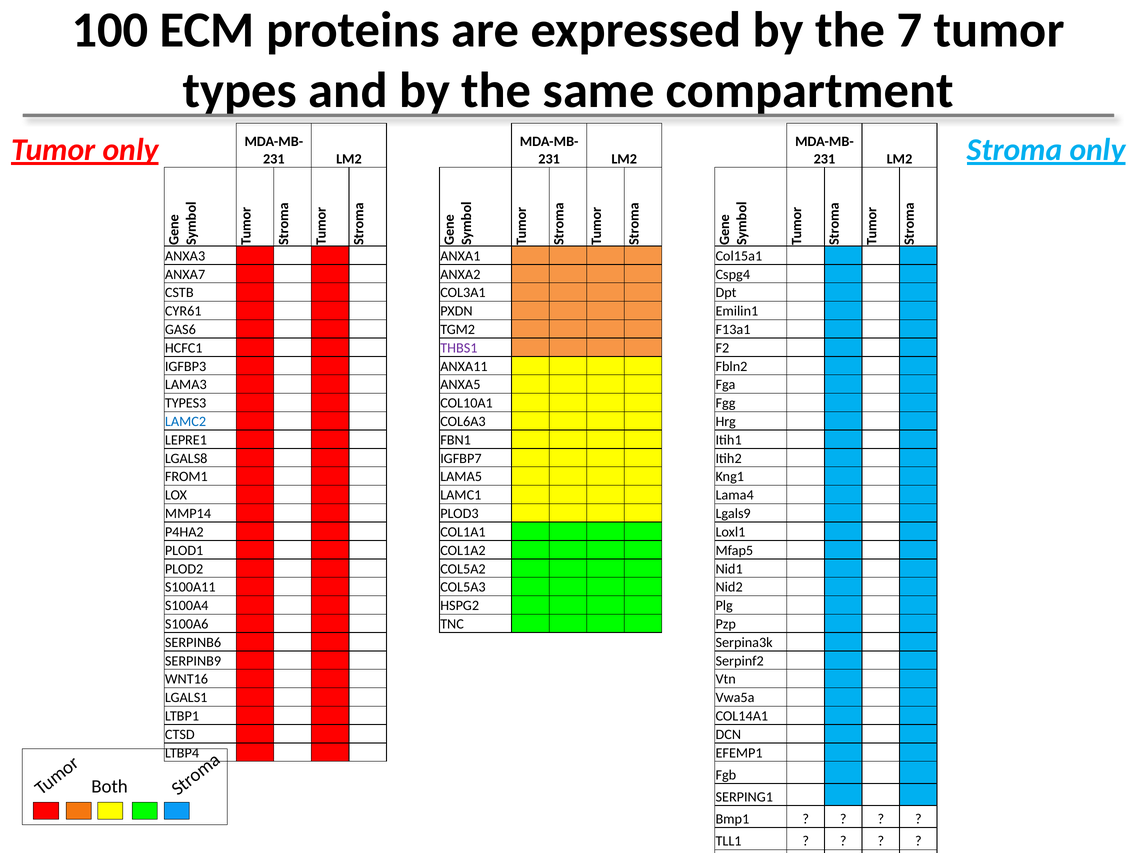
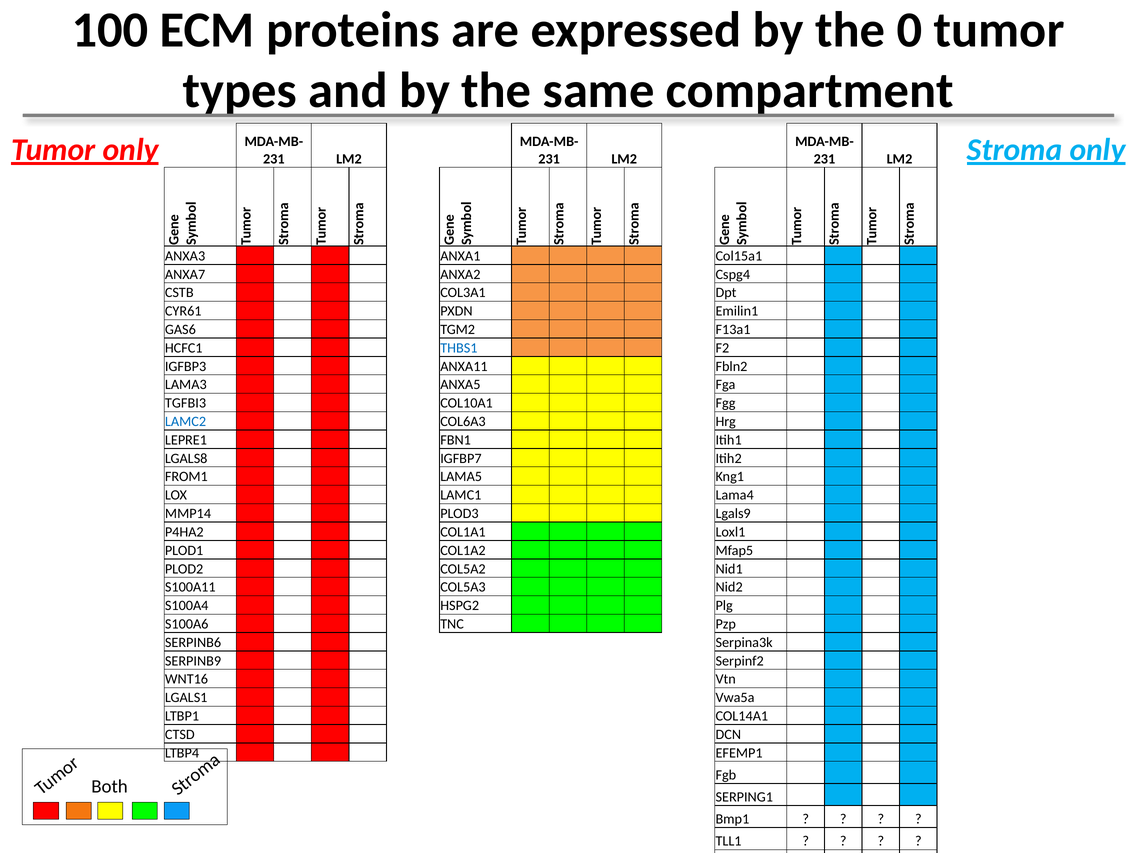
7: 7 -> 0 (909, 30)
THBS1 colour: purple -> blue (459, 348)
TYPES3: TYPES3 -> TGFBI3 (186, 403)
